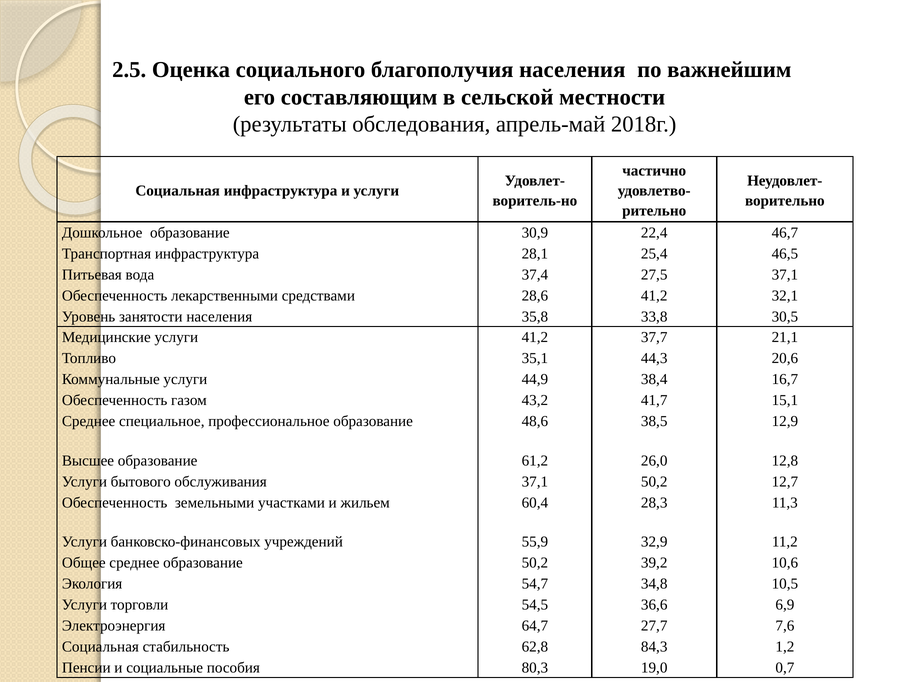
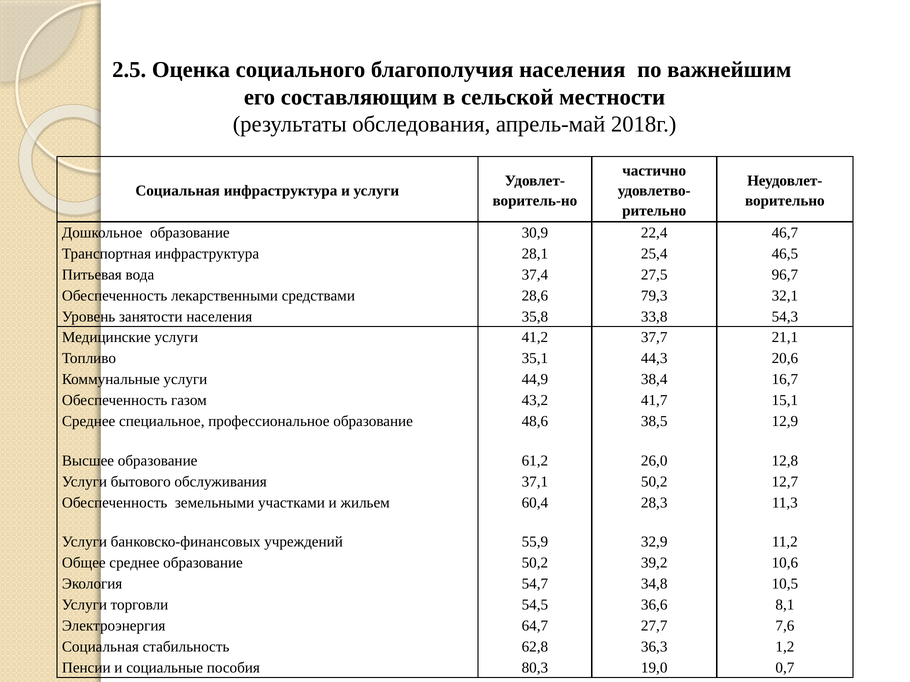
27,5 37,1: 37,1 -> 96,7 (785, 275)
28,6 41,2: 41,2 -> 79,3 (654, 296)
30,5: 30,5 -> 54,3 (785, 317)
6,9: 6,9 -> 8,1 (785, 605)
84,3: 84,3 -> 36,3 (654, 647)
